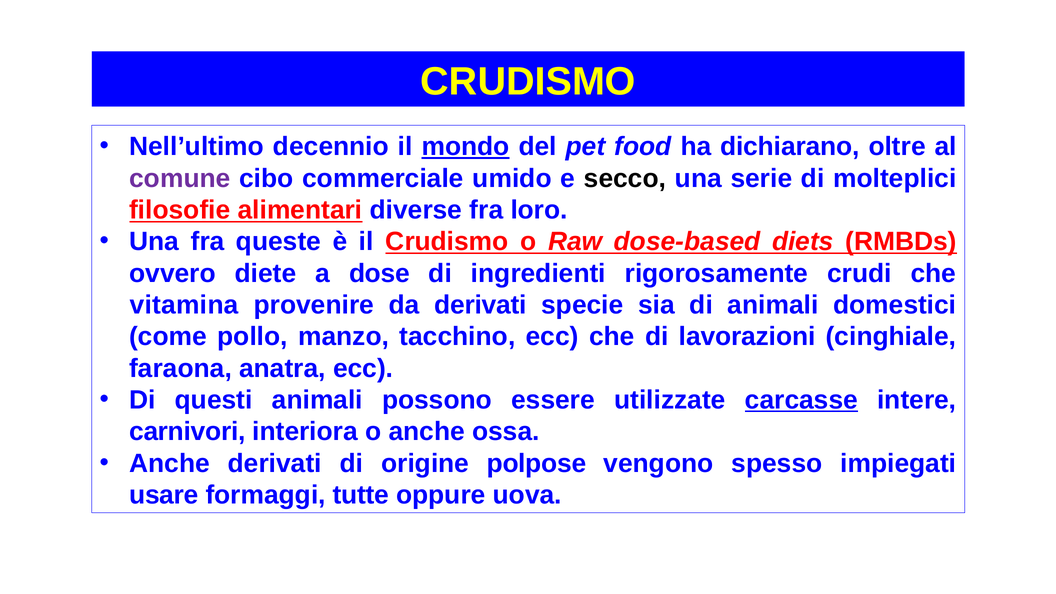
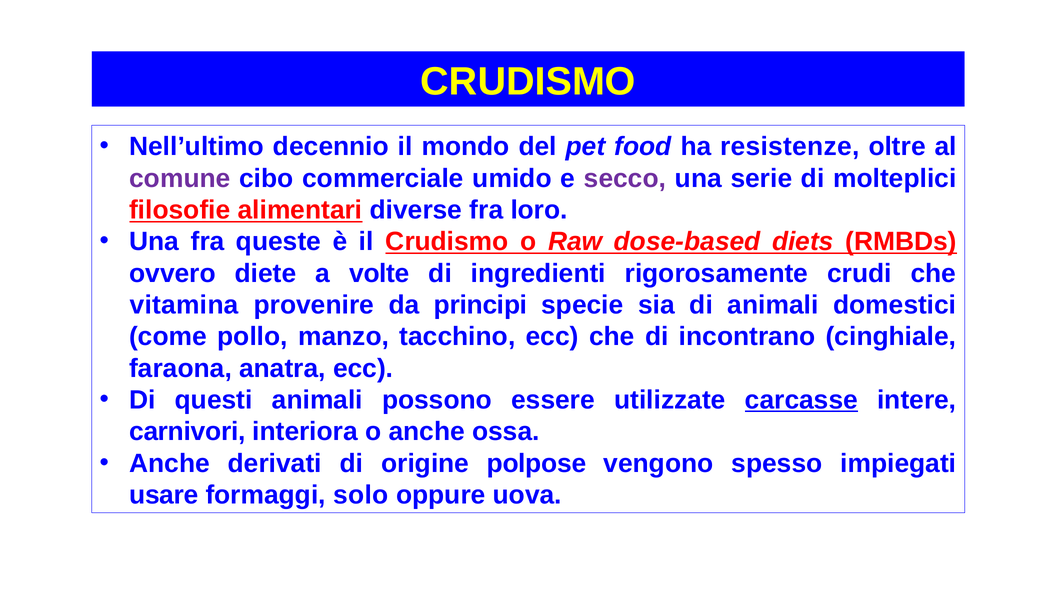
mondo underline: present -> none (466, 147)
dichiarano: dichiarano -> resistenze (790, 147)
secco colour: black -> purple (625, 178)
dose: dose -> volte (379, 273)
da derivati: derivati -> principi (481, 305)
lavorazioni: lavorazioni -> incontrano (747, 337)
tutte: tutte -> solo (361, 495)
